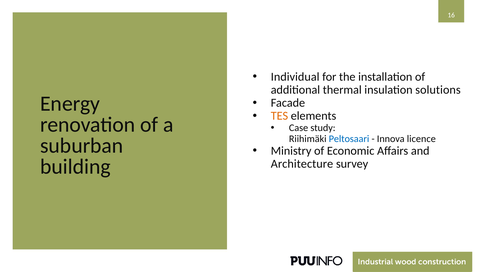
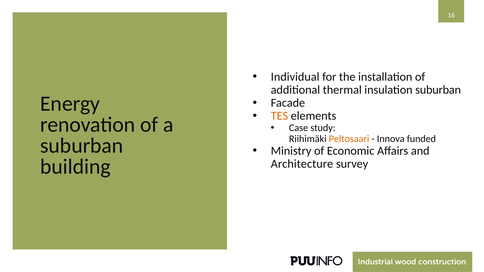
insulation solutions: solutions -> suburban (438, 90)
Peltosaari colour: blue -> orange (349, 139)
licence: licence -> funded (421, 139)
